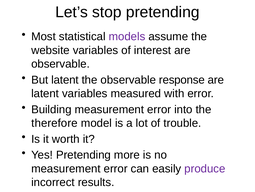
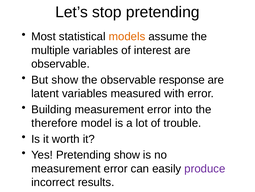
models colour: purple -> orange (127, 36)
website: website -> multiple (50, 50)
But latent: latent -> show (65, 80)
Pretending more: more -> show (127, 154)
